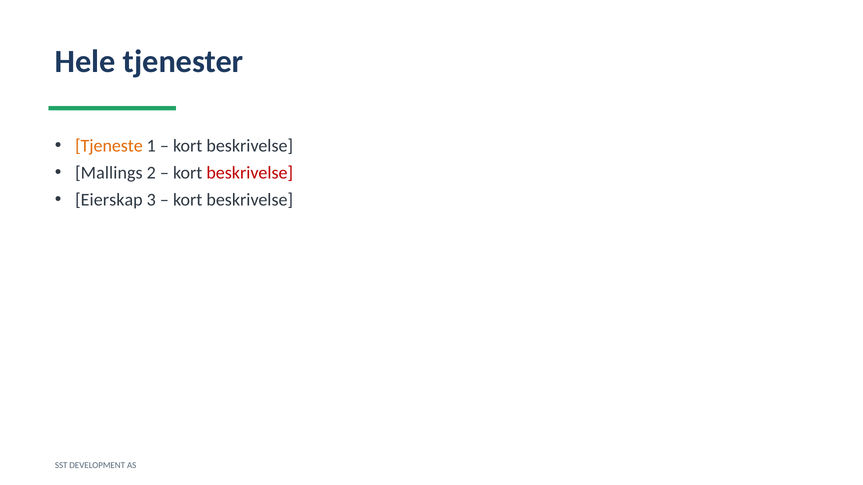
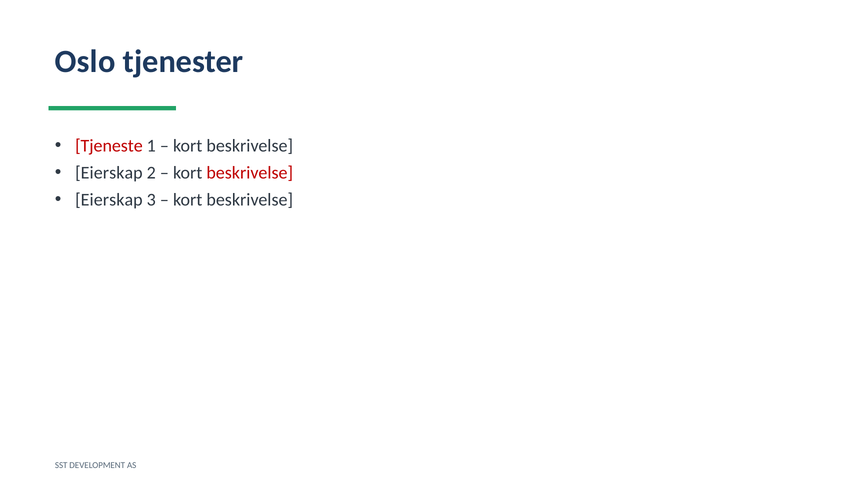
Hele: Hele -> Oslo (85, 62)
Tjeneste colour: orange -> red (109, 146)
Mallings: Mallings -> Eierskap (109, 173)
